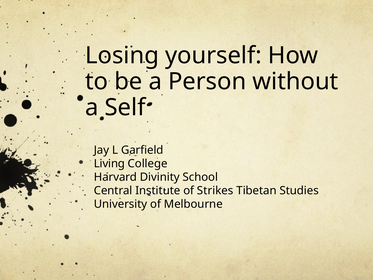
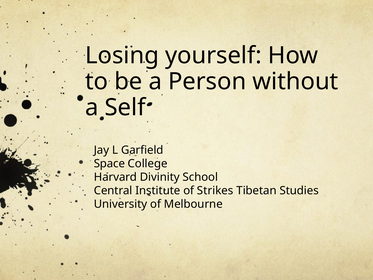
Living: Living -> Space (109, 164)
